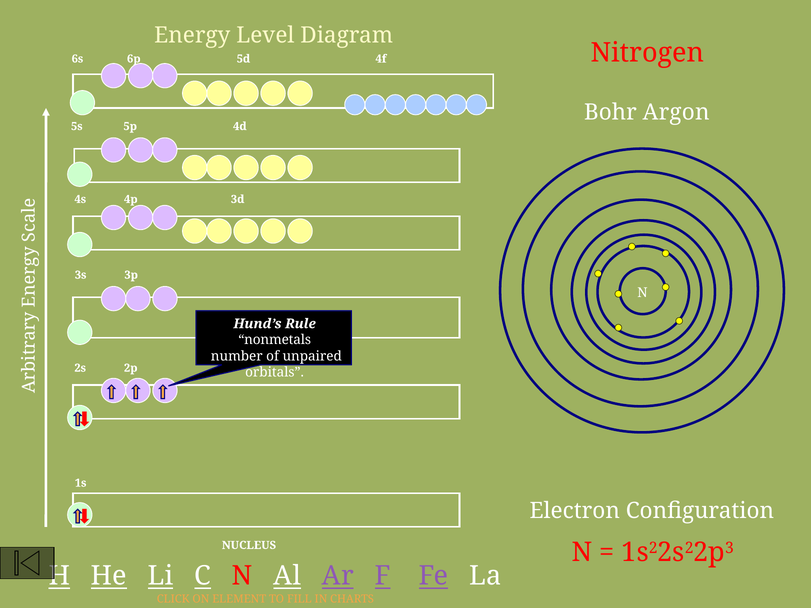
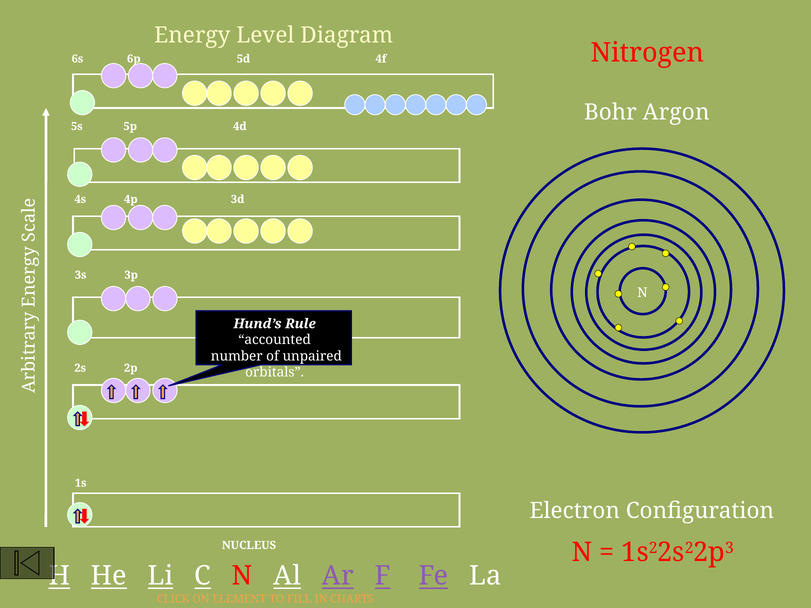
nonmetals: nonmetals -> accounted (275, 340)
